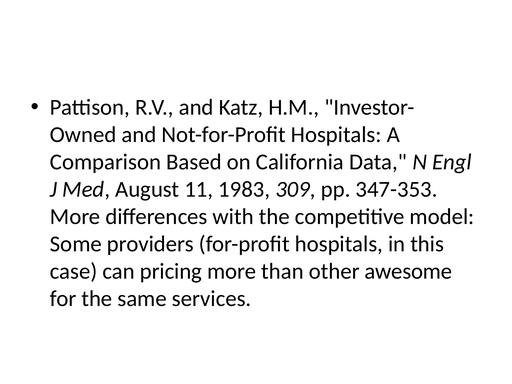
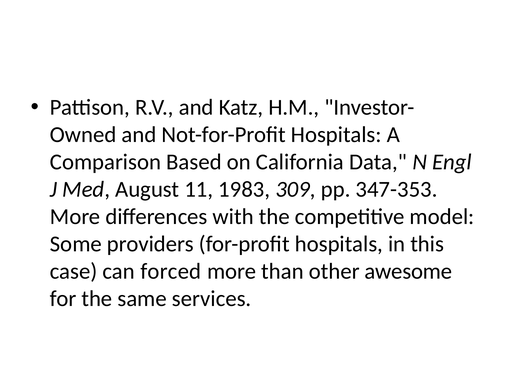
pricing: pricing -> forced (171, 271)
